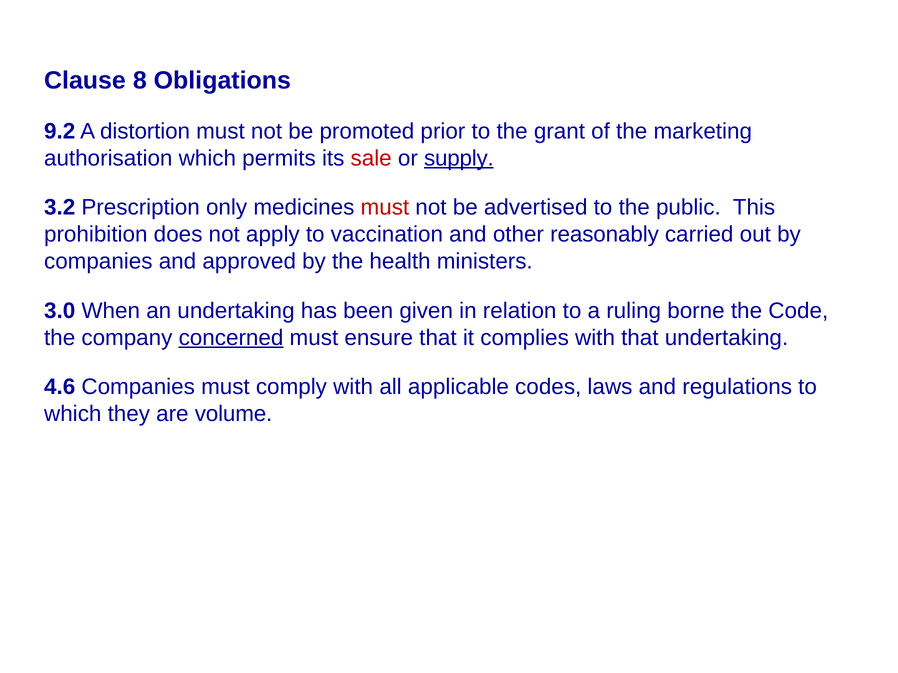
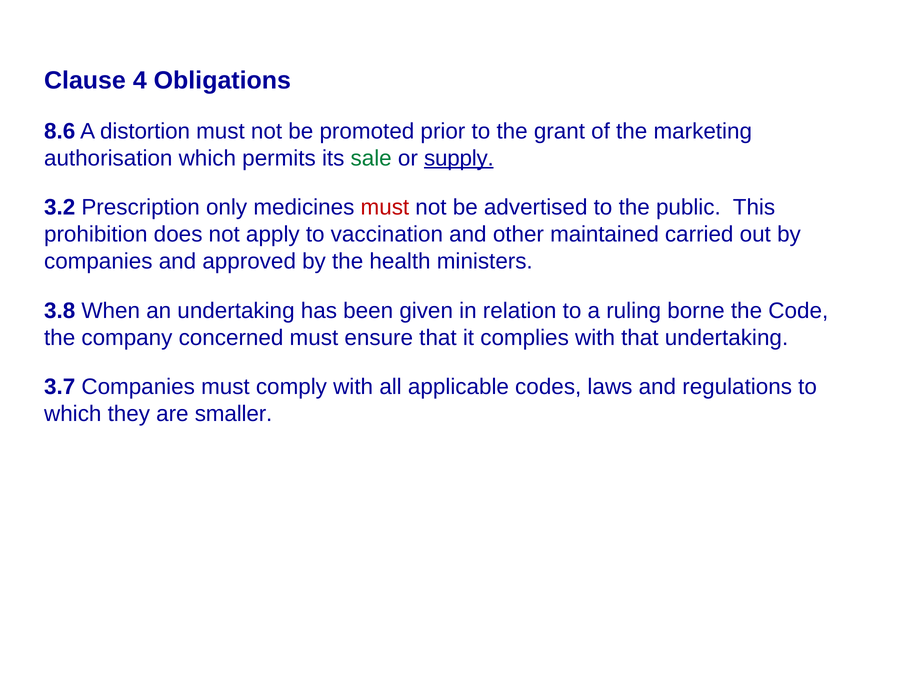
8: 8 -> 4 (140, 81)
9.2: 9.2 -> 8.6 (60, 131)
sale colour: red -> green (371, 158)
reasonably: reasonably -> maintained (605, 235)
3.0: 3.0 -> 3.8 (60, 311)
concerned underline: present -> none (231, 338)
4.6: 4.6 -> 3.7 (60, 387)
volume: volume -> smaller (234, 414)
